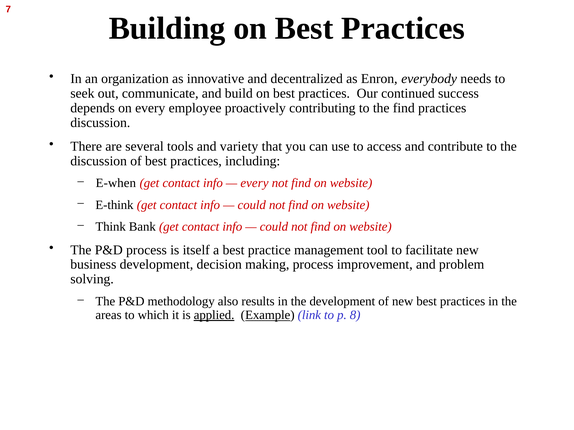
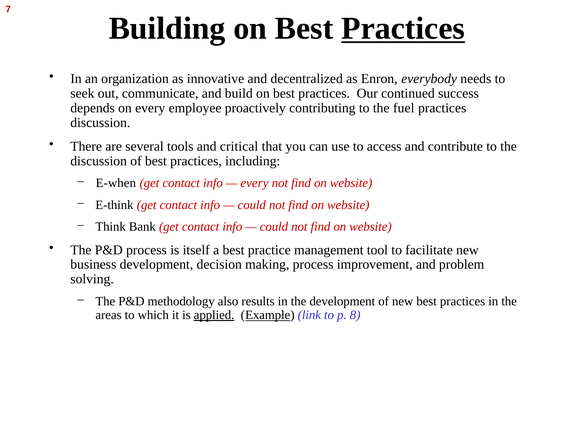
Practices underline: none -> present (403, 29)
the find: find -> fuel (404, 108)
variety: variety -> critical (239, 146)
